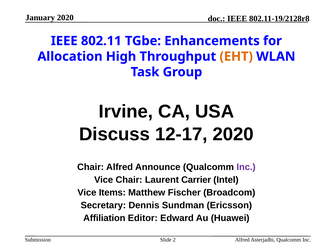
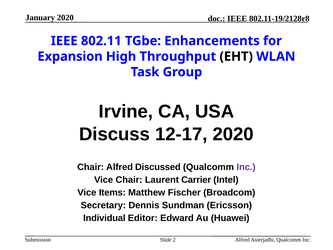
Allocation: Allocation -> Expansion (70, 56)
EHT colour: orange -> black (236, 56)
Announce: Announce -> Discussed (158, 167)
Affiliation: Affiliation -> Individual (104, 218)
